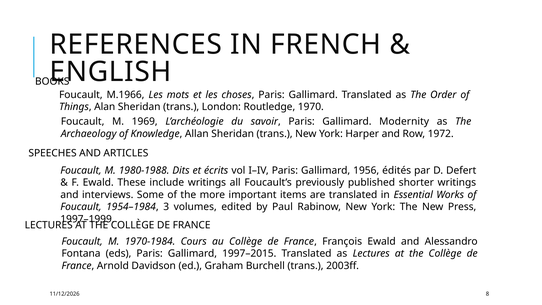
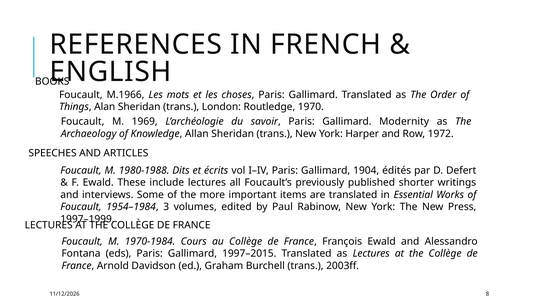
1956: 1956 -> 1904 (366, 170)
include writings: writings -> lectures (207, 182)
